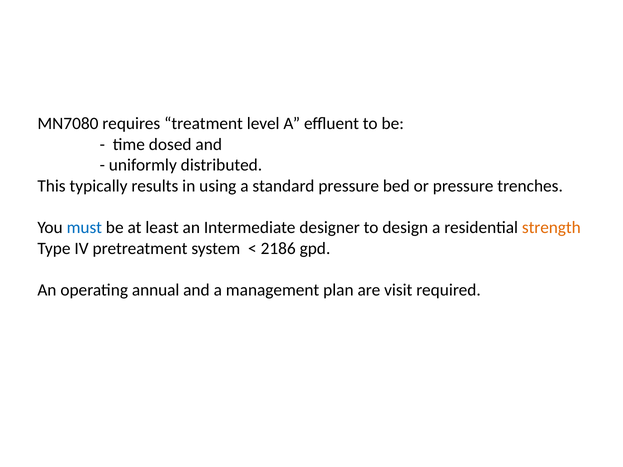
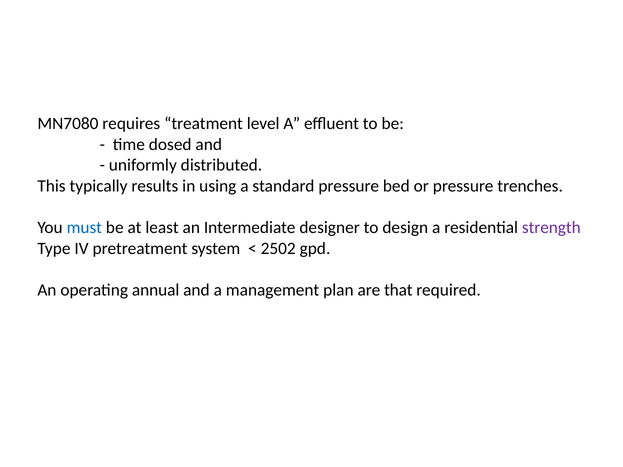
strength colour: orange -> purple (551, 228)
2186: 2186 -> 2502 (278, 249)
visit: visit -> that (398, 290)
